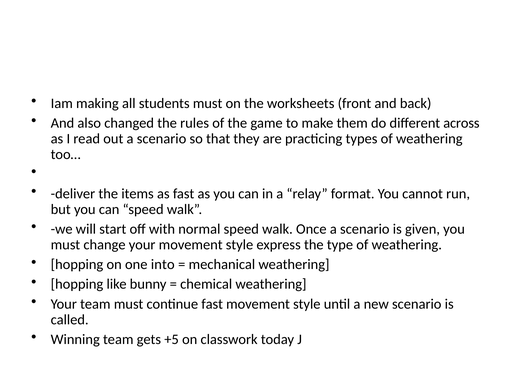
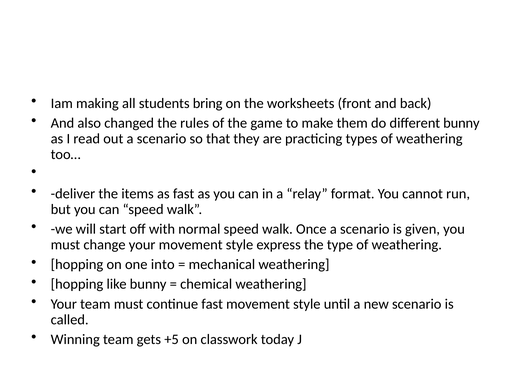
students must: must -> bring (208, 103)
different across: across -> bunny (461, 123)
